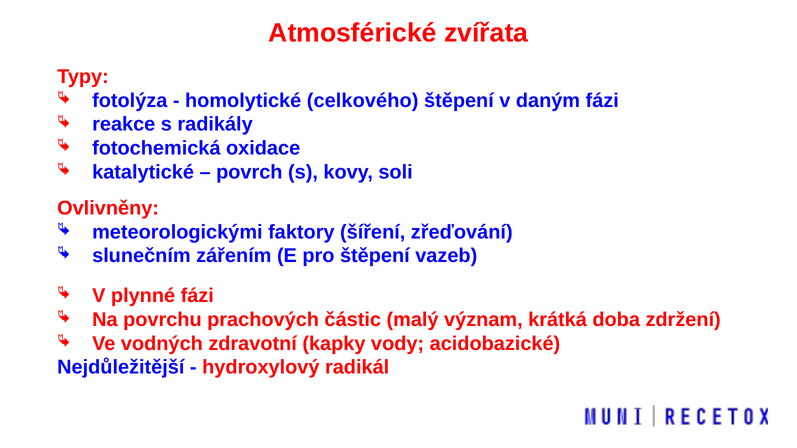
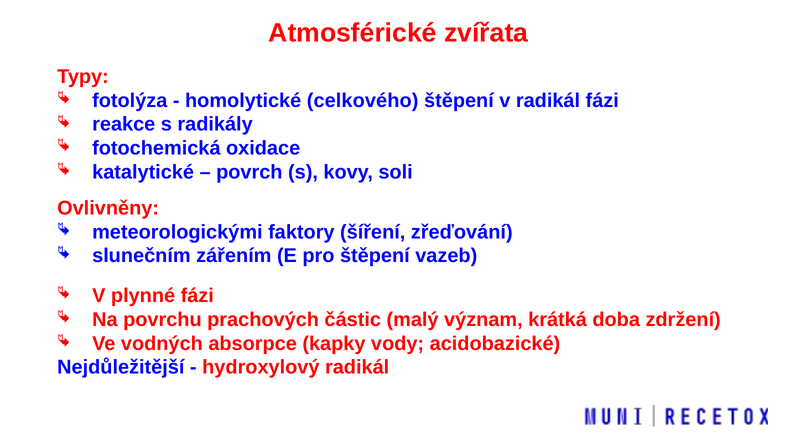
v daným: daným -> radikál (548, 101)
zdravotní: zdravotní -> absorpce (253, 344)
